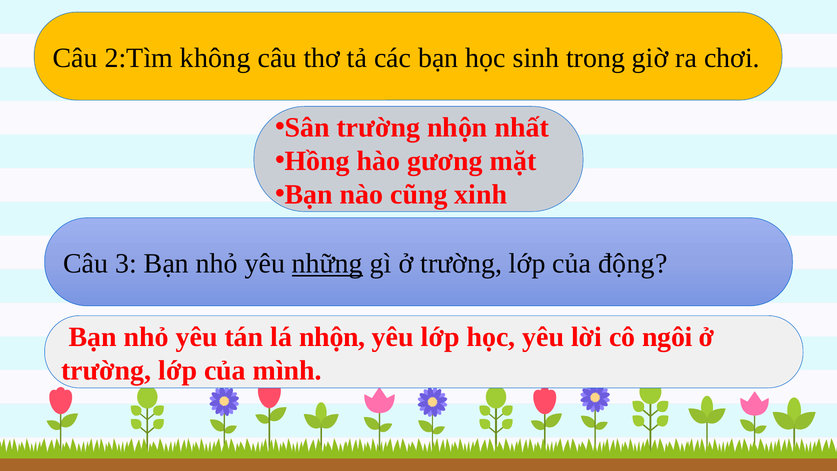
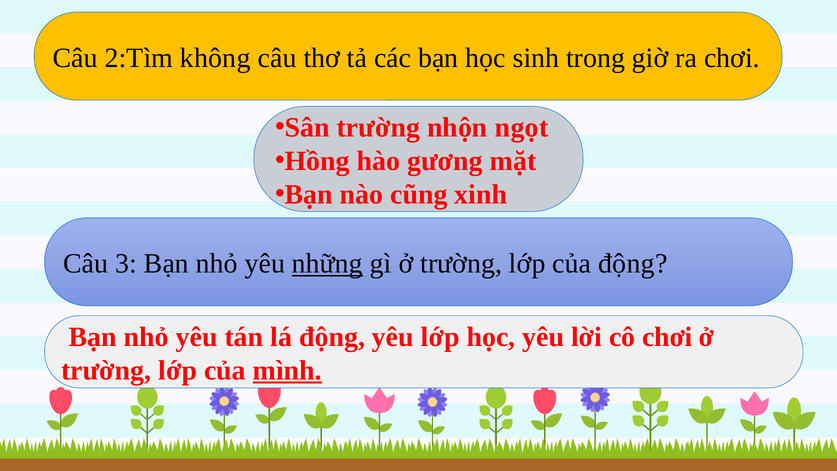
nhất: nhất -> ngọt (522, 127)
lá nhộn: nhộn -> động (332, 337)
cô ngôi: ngôi -> chơi (667, 337)
mình underline: none -> present (287, 370)
